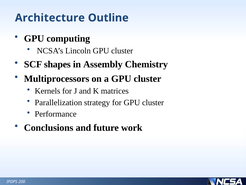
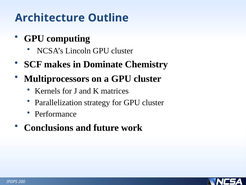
shapes: shapes -> makes (57, 64)
Assembly: Assembly -> Dominate (103, 64)
